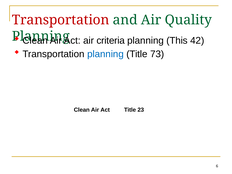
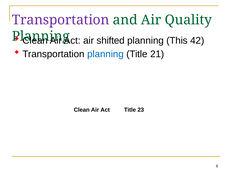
Transportation colour: red -> purple (61, 20)
criteria: criteria -> shifted (111, 40)
73: 73 -> 21 (157, 54)
